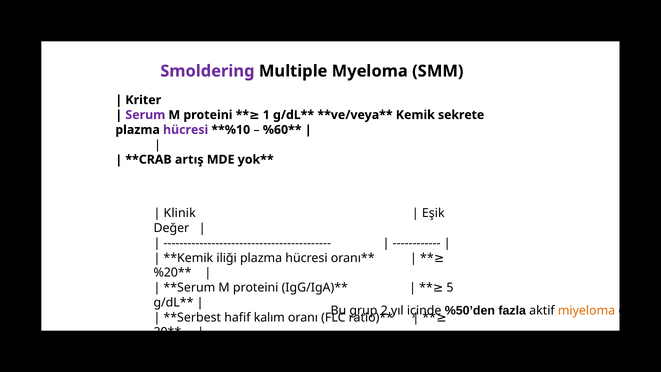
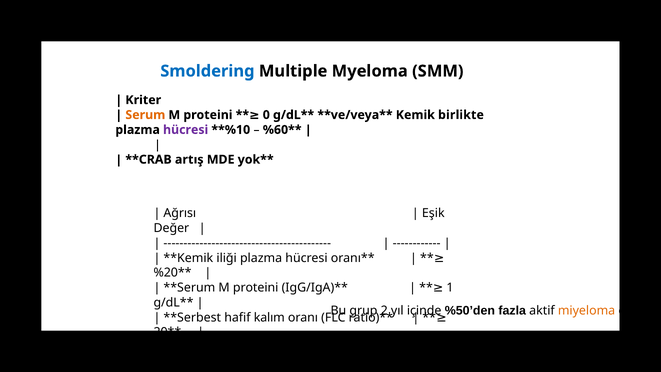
Smoldering colour: purple -> blue (207, 71)
Serum colour: purple -> orange (145, 115)
1: 1 -> 0 (266, 115)
sekrete: sekrete -> birlikte (461, 115)
Klinik: Klinik -> Ağrısı (180, 213)
5: 5 -> 1 (450, 288)
